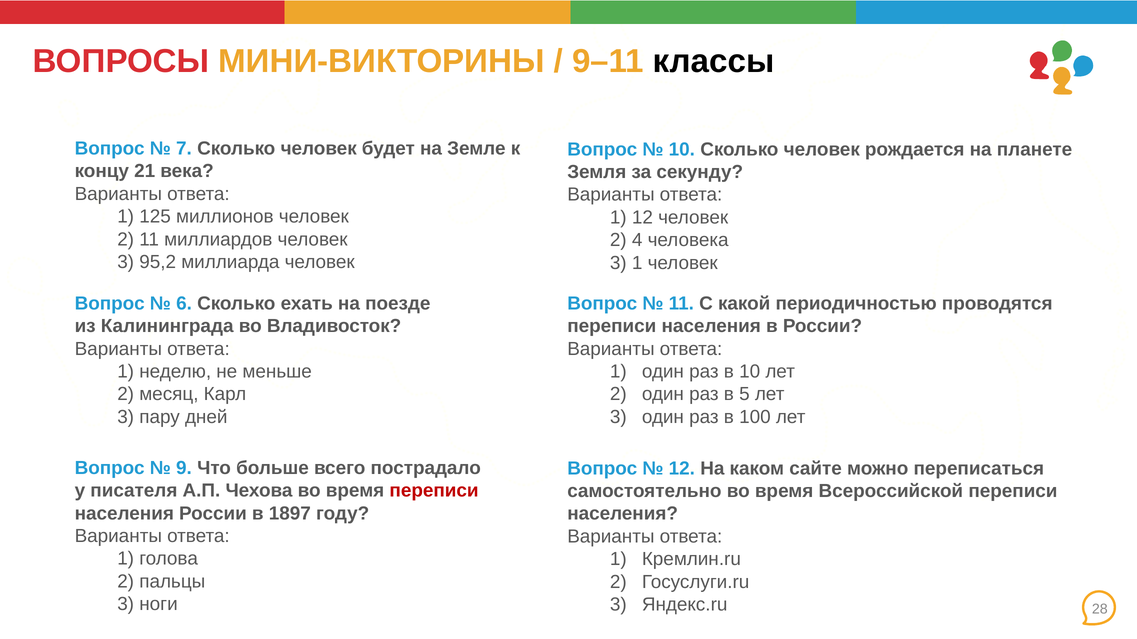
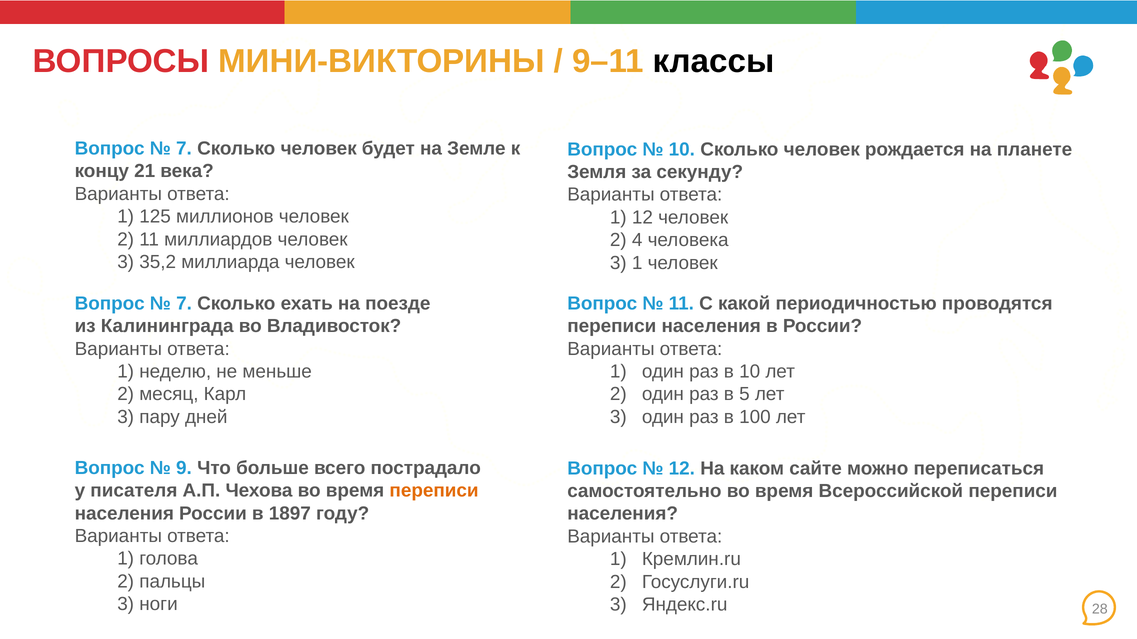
95,2: 95,2 -> 35,2 (158, 262)
6: 6 -> 7 (184, 304)
переписи colour: red -> orange (434, 491)
